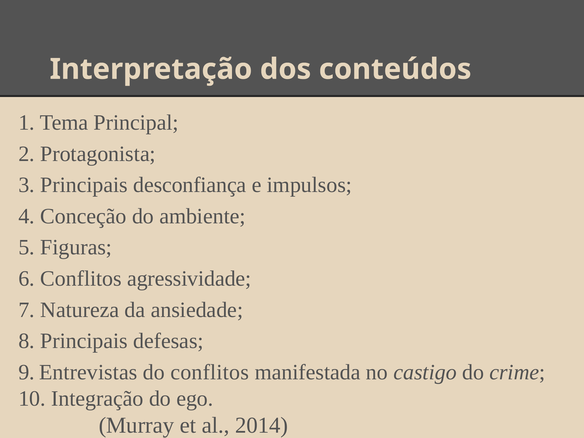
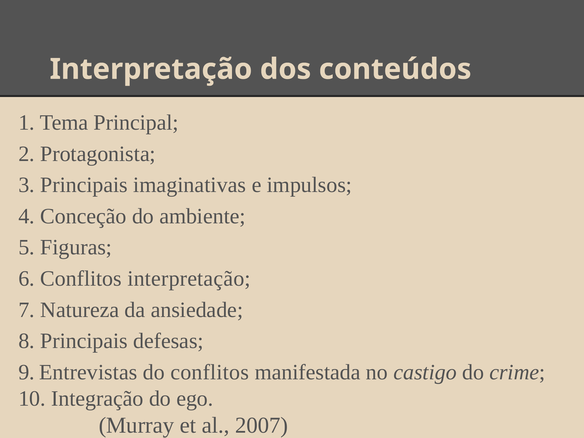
desconfiança: desconfiança -> imaginativas (190, 185)
Conflitos agressividade: agressividade -> interpretação (189, 279)
2014: 2014 -> 2007 (262, 425)
